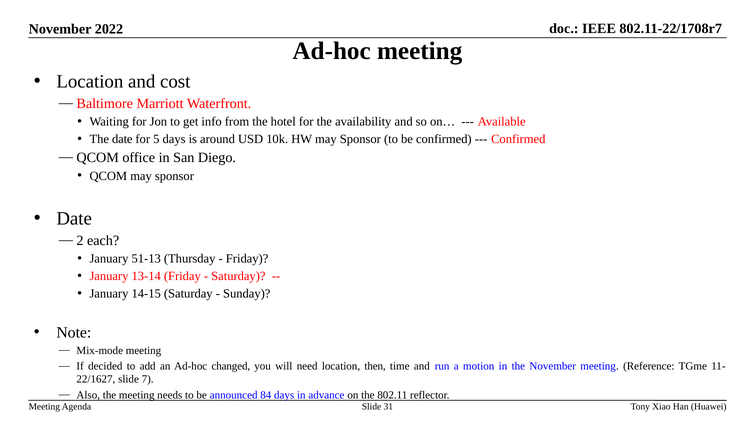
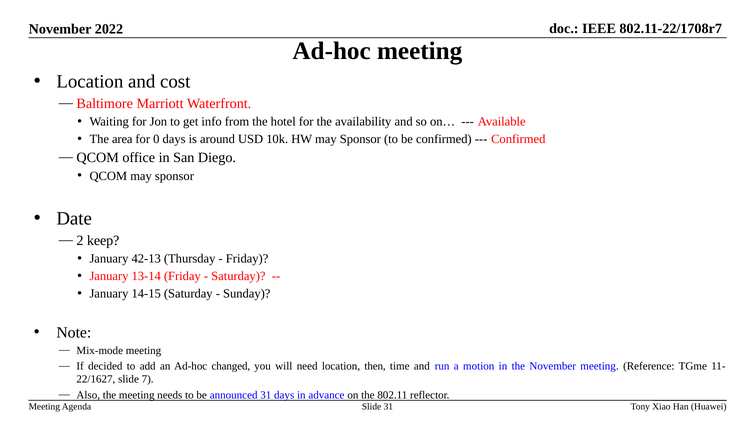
The date: date -> area (122, 139)
5: 5 -> 0 (156, 139)
each: each -> keep (103, 241)
51-13: 51-13 -> 42-13 (146, 259)
announced 84: 84 -> 31 (266, 396)
